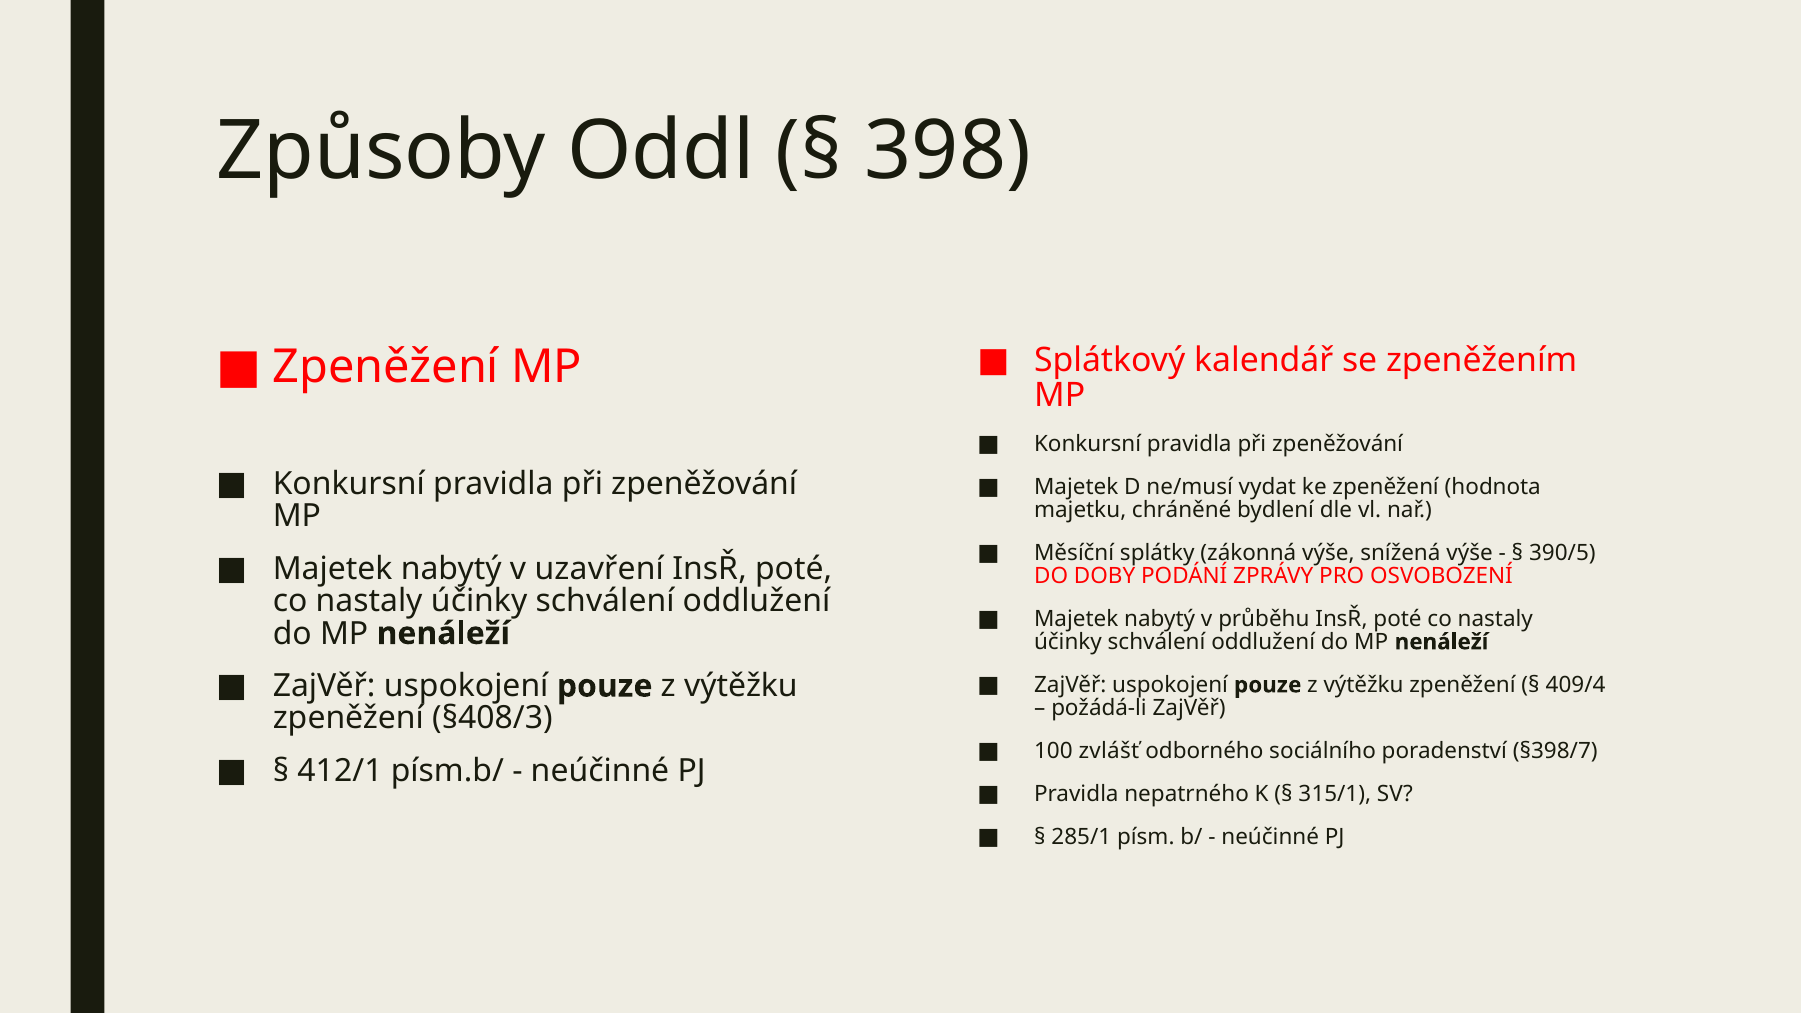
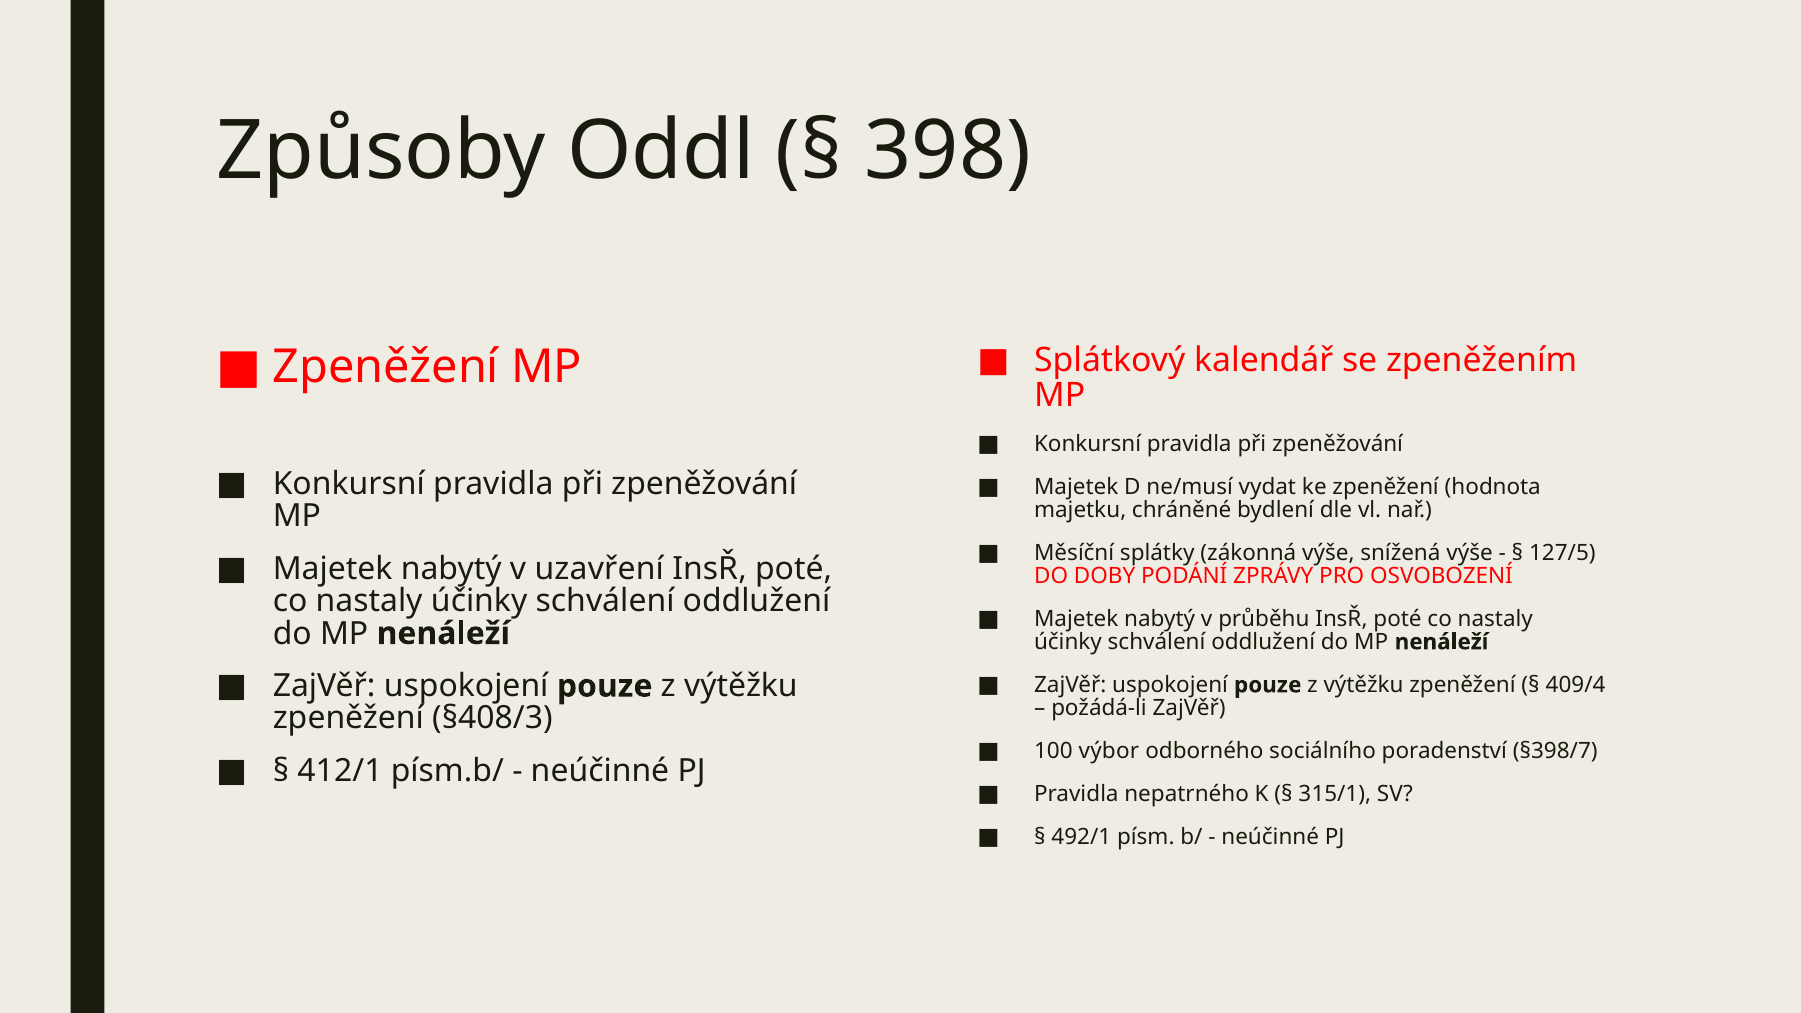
390/5: 390/5 -> 127/5 (1562, 553)
zvlášť: zvlášť -> výbor (1109, 751)
285/1: 285/1 -> 492/1 (1081, 837)
